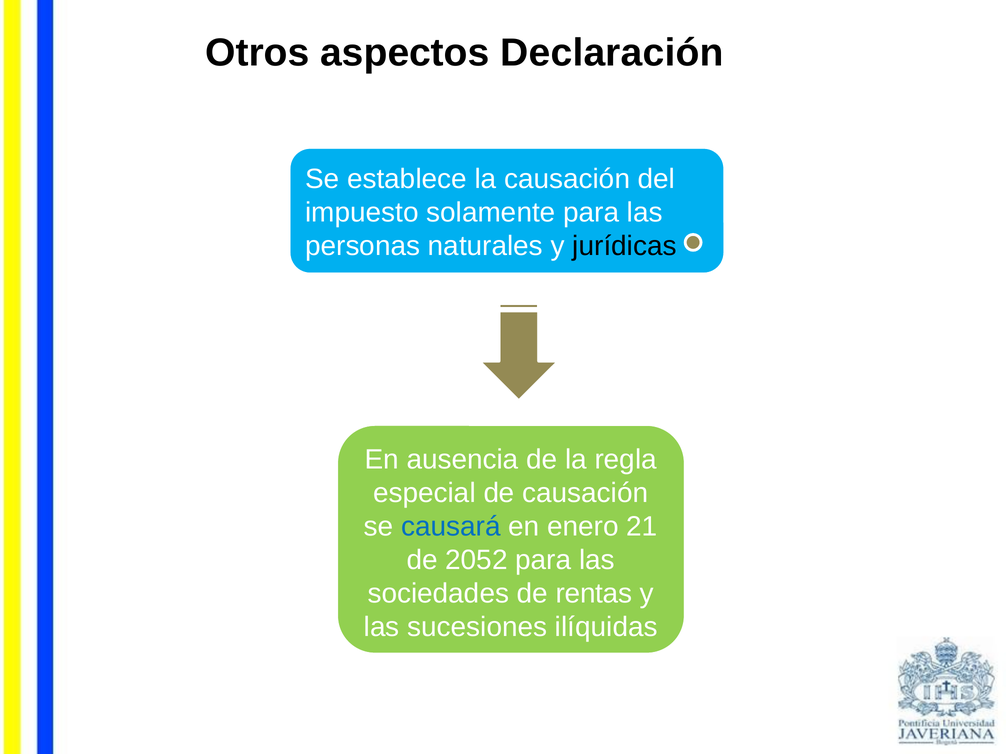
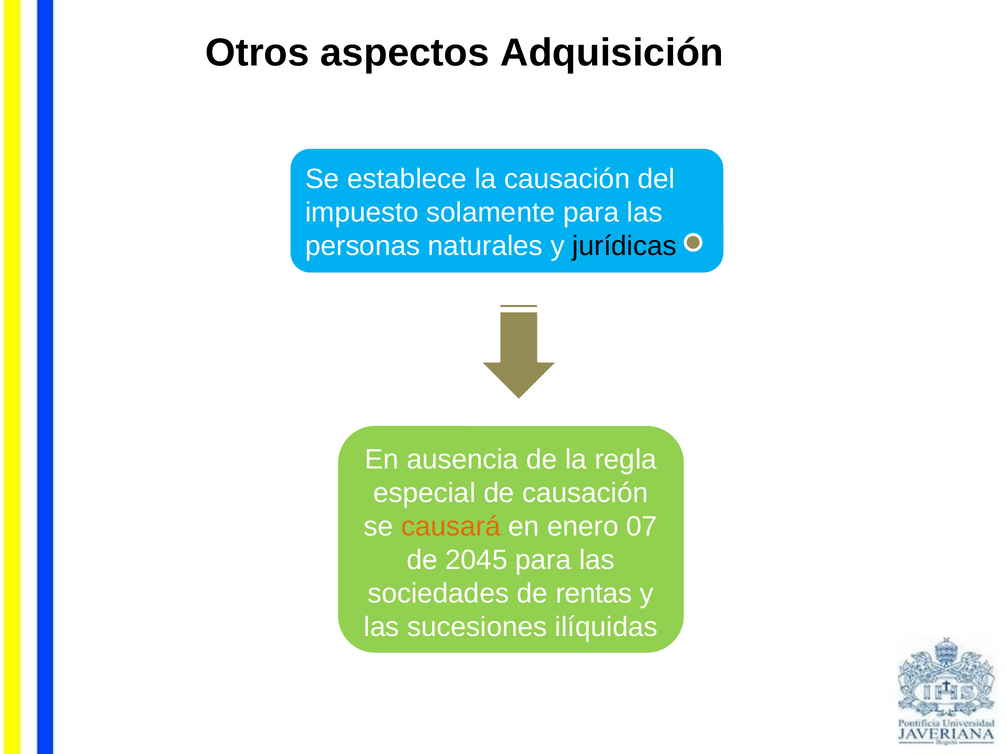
Declaración: Declaración -> Adquisición (612, 53)
causará colour: blue -> orange (451, 527)
21: 21 -> 07 (642, 527)
2052: 2052 -> 2045 (477, 560)
